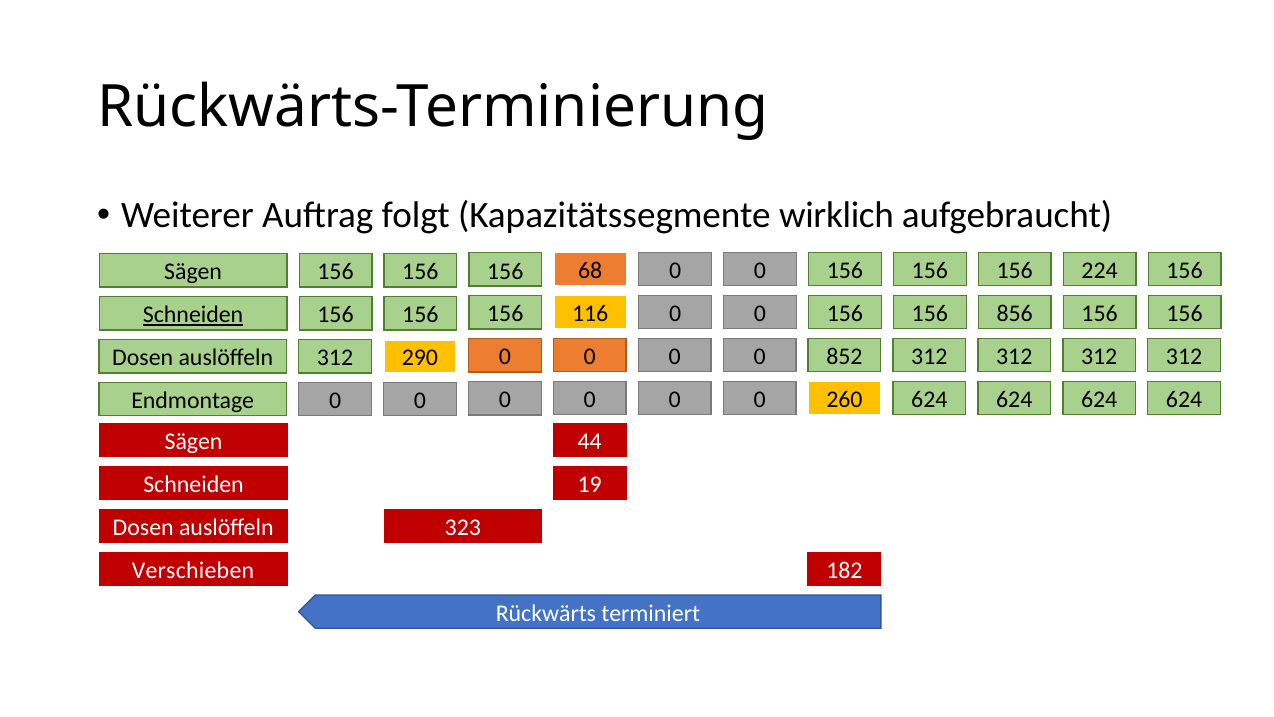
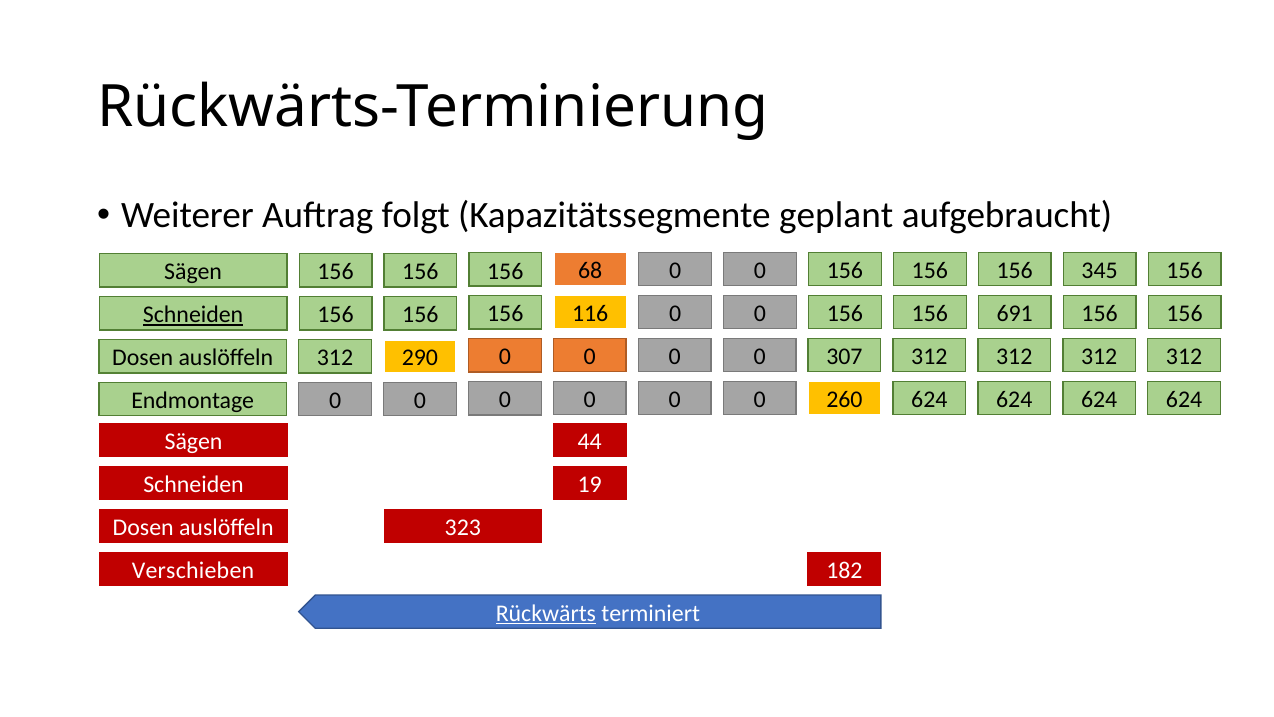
wirklich: wirklich -> geplant (836, 215)
224: 224 -> 345 (1100, 271)
856: 856 -> 691 (1015, 313)
852: 852 -> 307 (844, 356)
Rückwärts underline: none -> present (546, 613)
